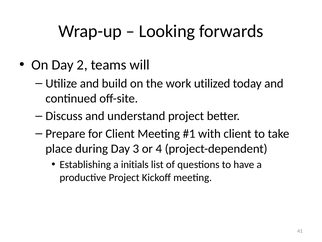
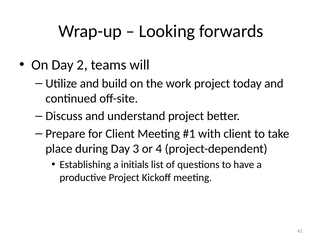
work utilized: utilized -> project (212, 83)
